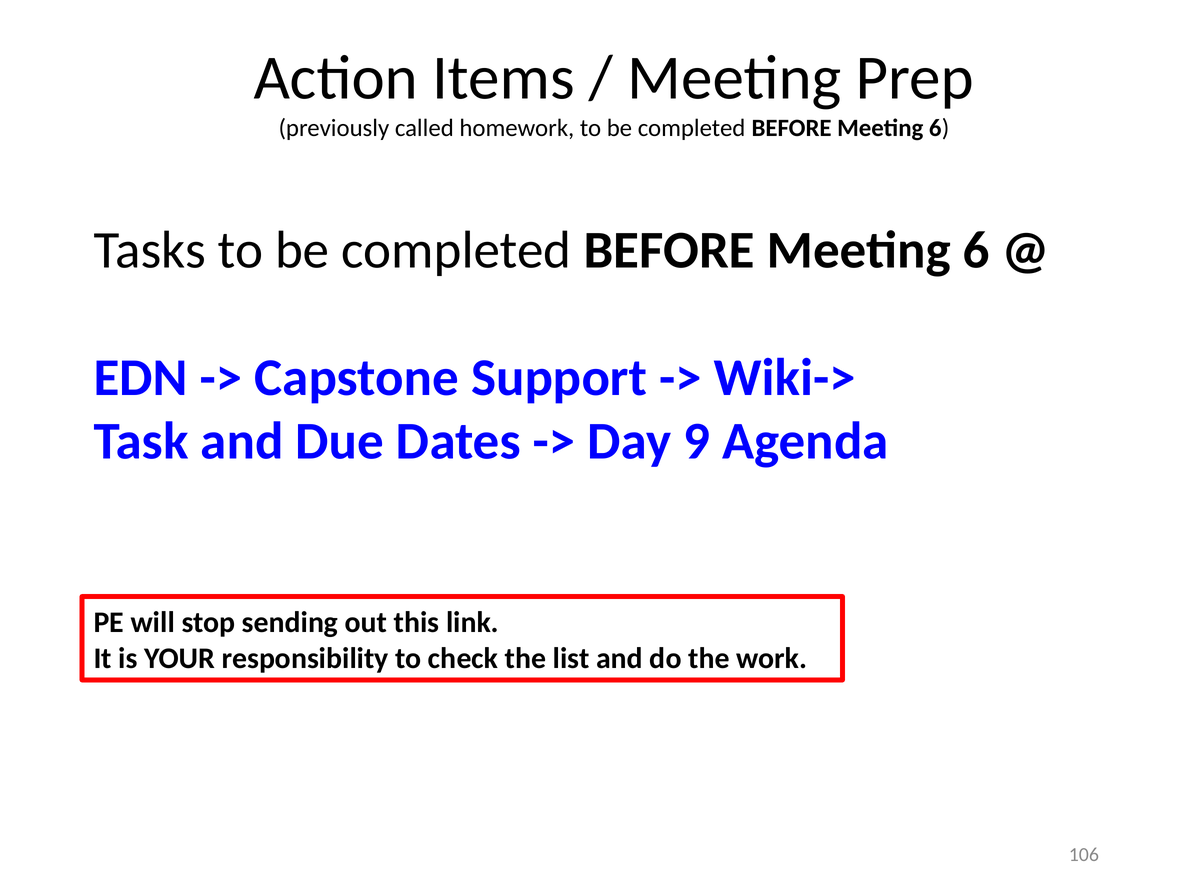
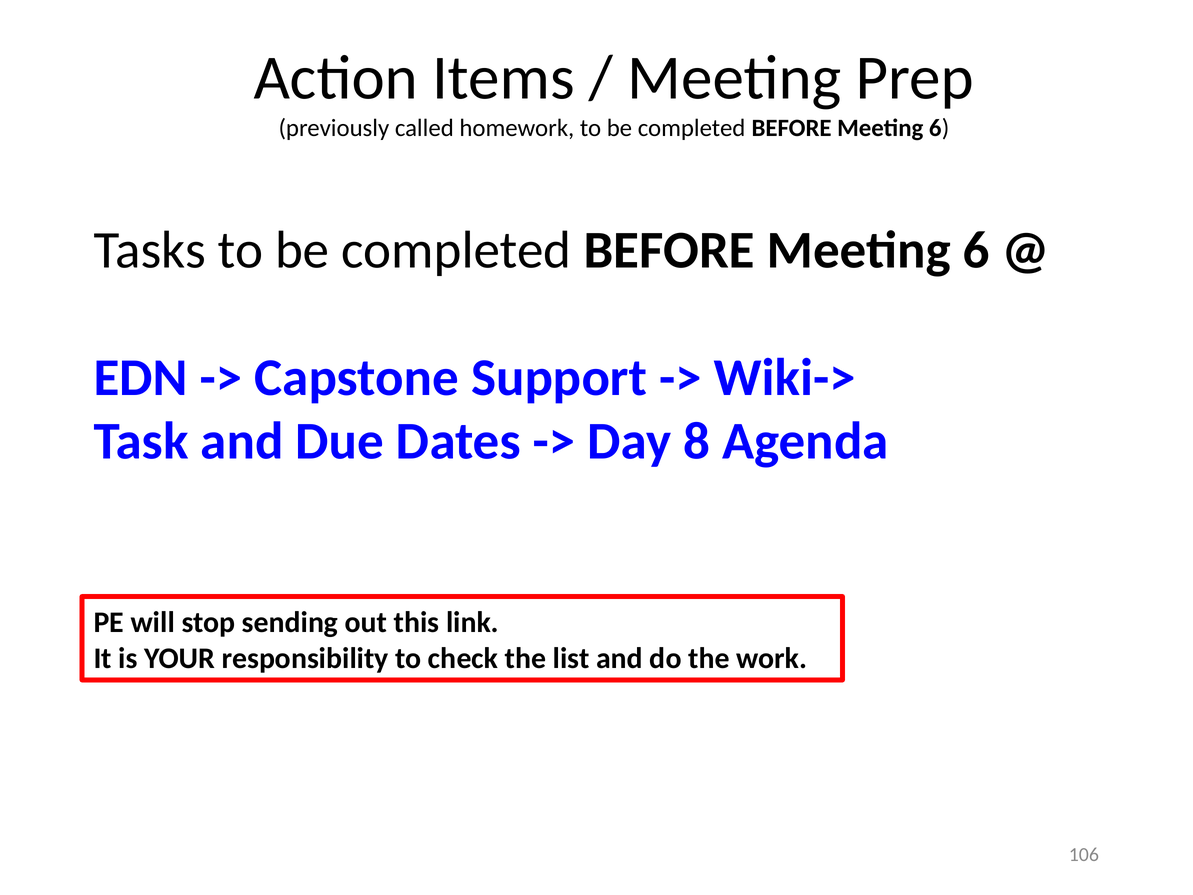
9: 9 -> 8 (697, 441)
